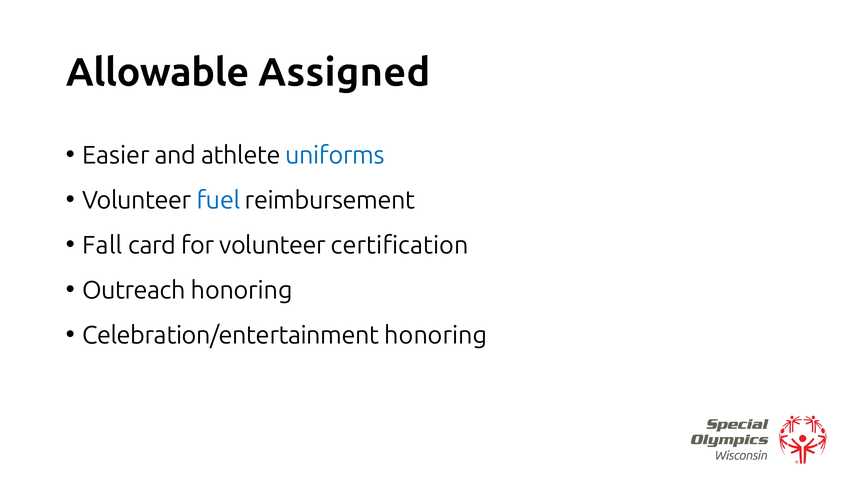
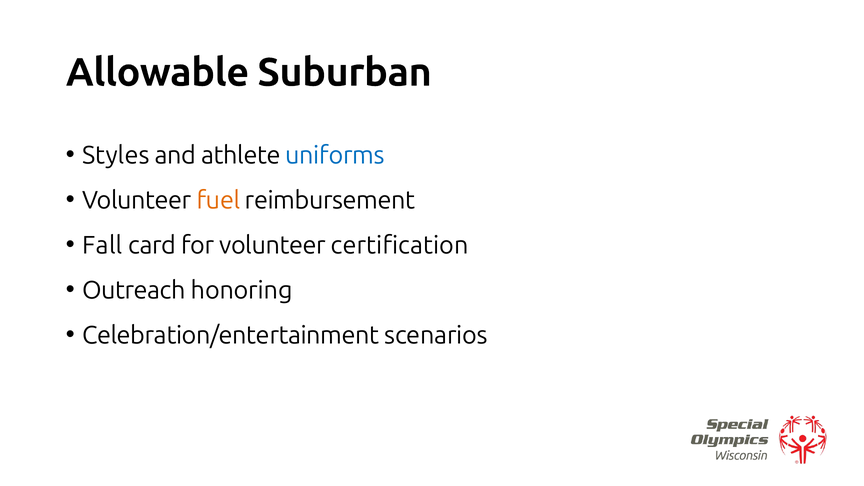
Assigned: Assigned -> Suburban (345, 73)
Easier: Easier -> Styles (116, 155)
fuel colour: blue -> orange (218, 200)
Celebration/entertainment honoring: honoring -> scenarios (436, 335)
